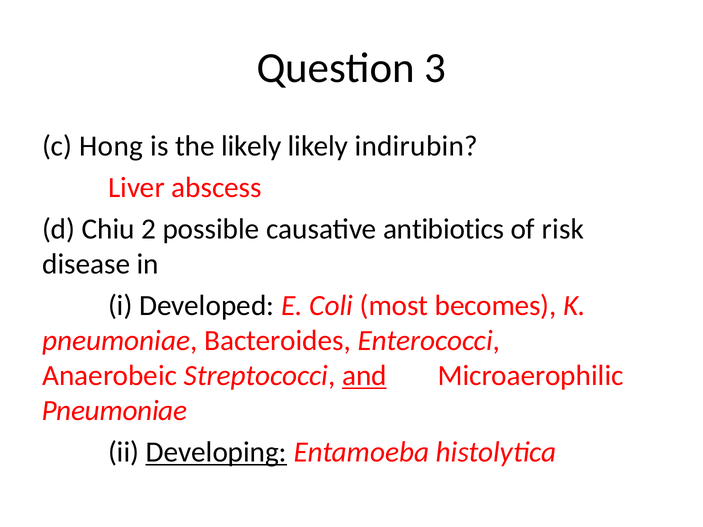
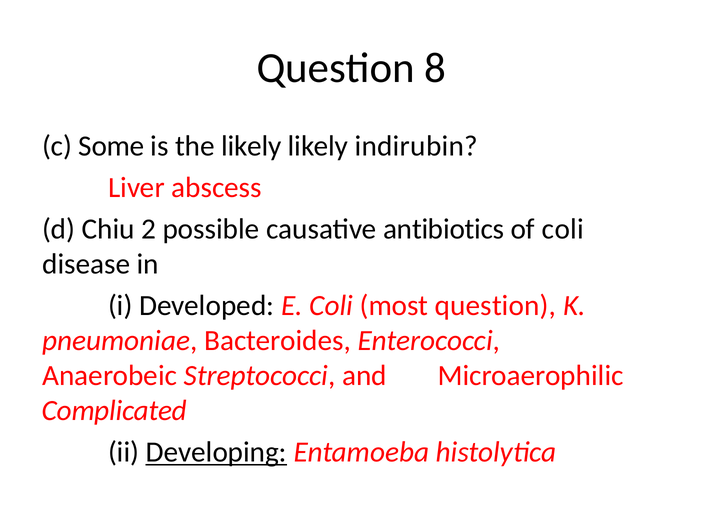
3: 3 -> 8 (435, 68)
Hong: Hong -> Some (111, 146)
of risk: risk -> coli (563, 229)
most becomes: becomes -> question (495, 306)
and underline: present -> none (364, 376)
Pneumoniae: Pneumoniae -> Complicated (114, 411)
